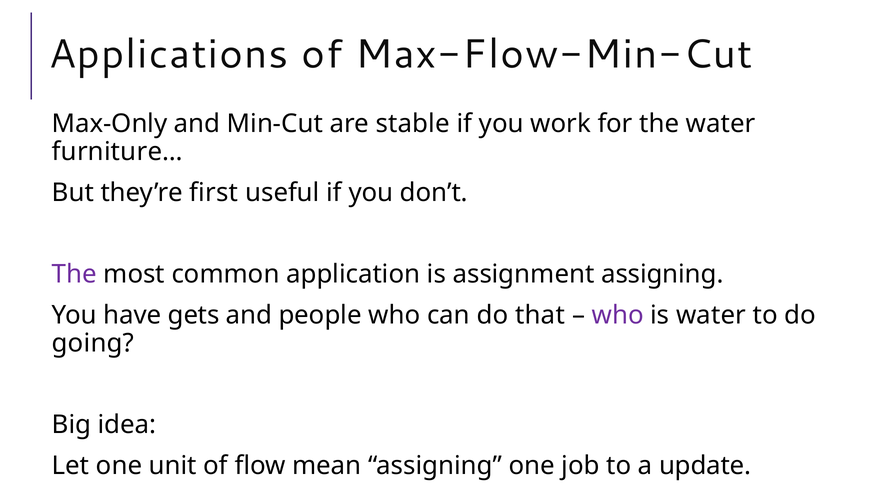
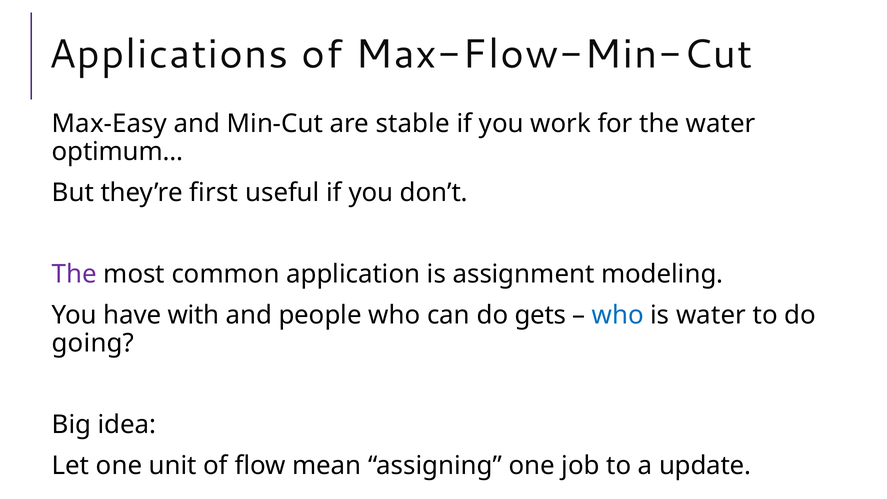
Max-Only: Max-Only -> Max-Easy (109, 124)
furniture…: furniture… -> optimum… (117, 152)
assignment assigning: assigning -> modeling (662, 274)
gets: gets -> with (194, 315)
that: that -> gets (540, 315)
who colour: purple -> blue (618, 315)
